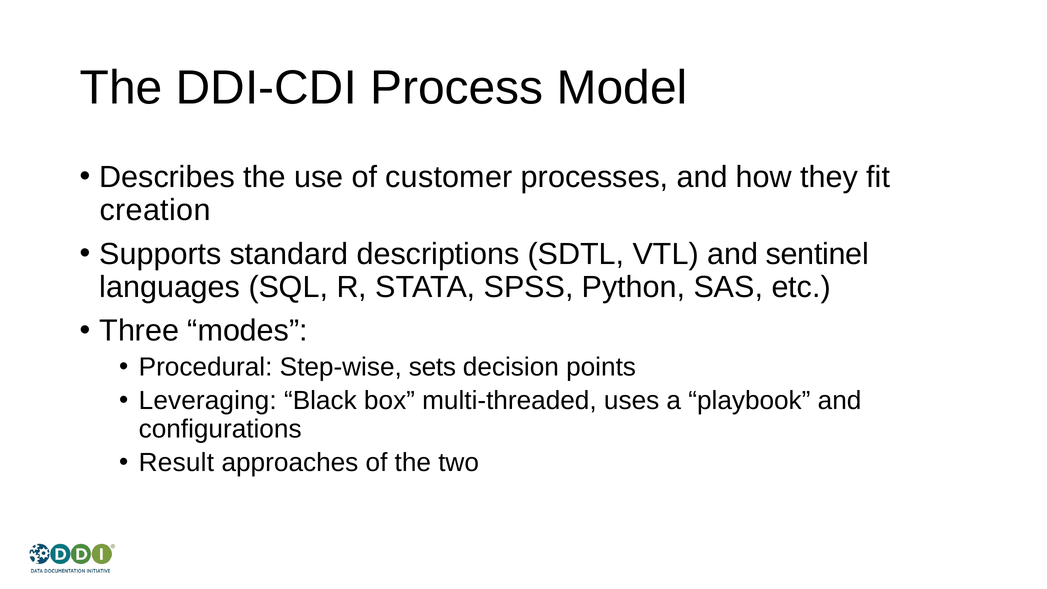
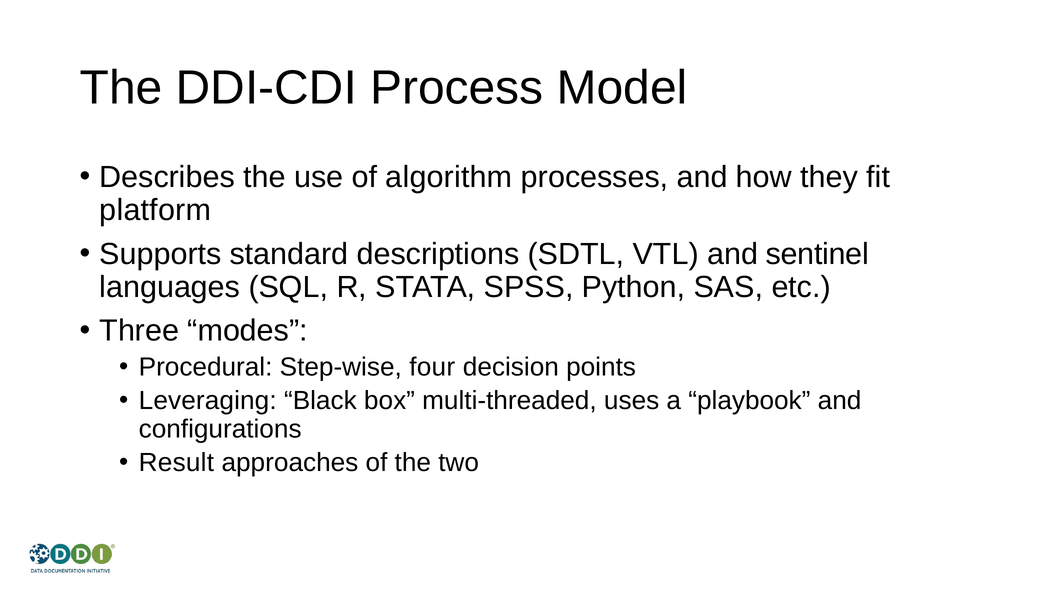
customer: customer -> algorithm (449, 177)
creation: creation -> platform (155, 210)
sets: sets -> four (432, 367)
